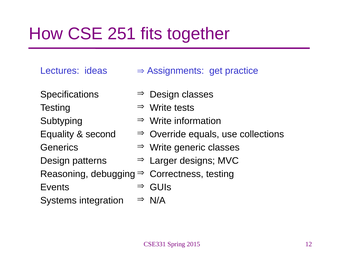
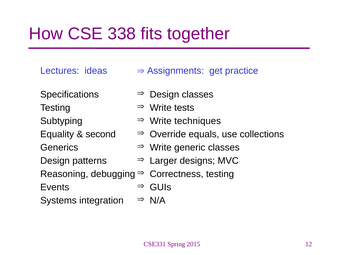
251: 251 -> 338 (122, 34)
information: information -> techniques (198, 121)
